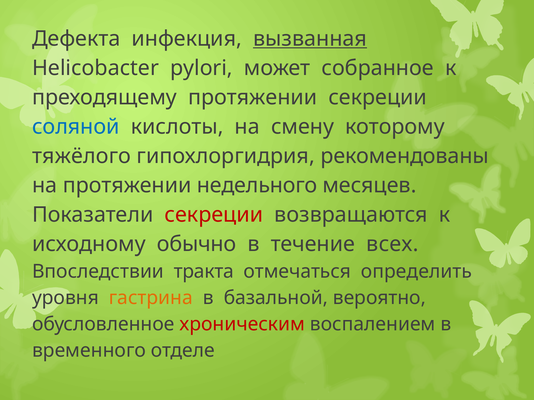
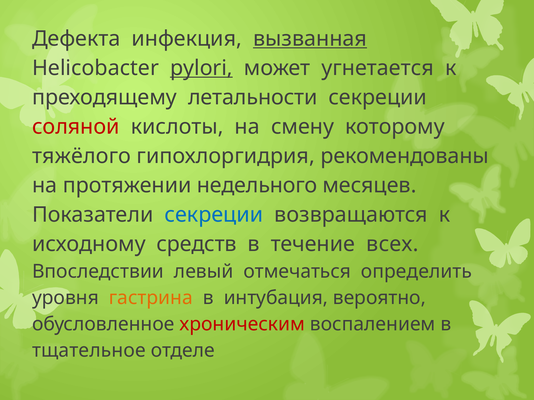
pylori underline: none -> present (201, 68)
собранное: собранное -> угнетается (378, 68)
преходящему протяжении: протяжении -> летальности (253, 97)
соляной colour: blue -> red (76, 127)
секреции colour: red -> blue (214, 215)
обычно: обычно -> средств (197, 244)
тракта: тракта -> левый (204, 272)
базальной: базальной -> интубация (276, 298)
временного: временного -> тщательное (89, 351)
